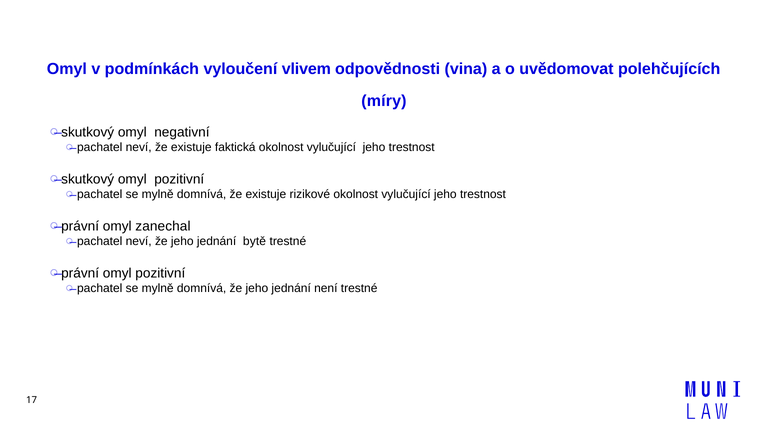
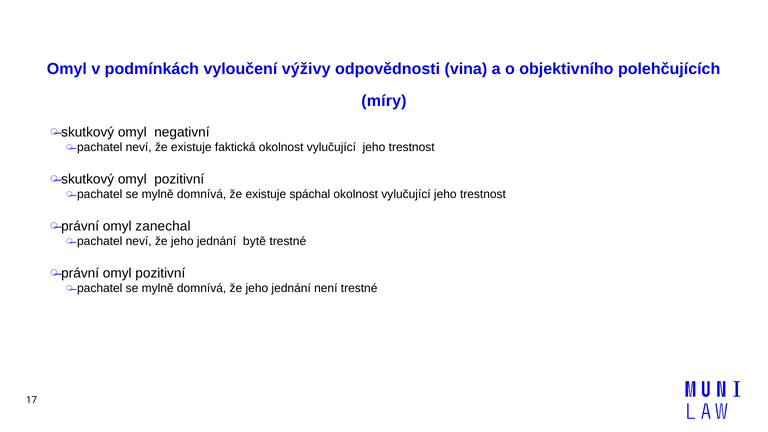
vlivem: vlivem -> výživy (306, 69)
uvědomovat: uvědomovat -> objektivního (566, 69)
rizikové: rizikové -> spáchal (310, 194)
